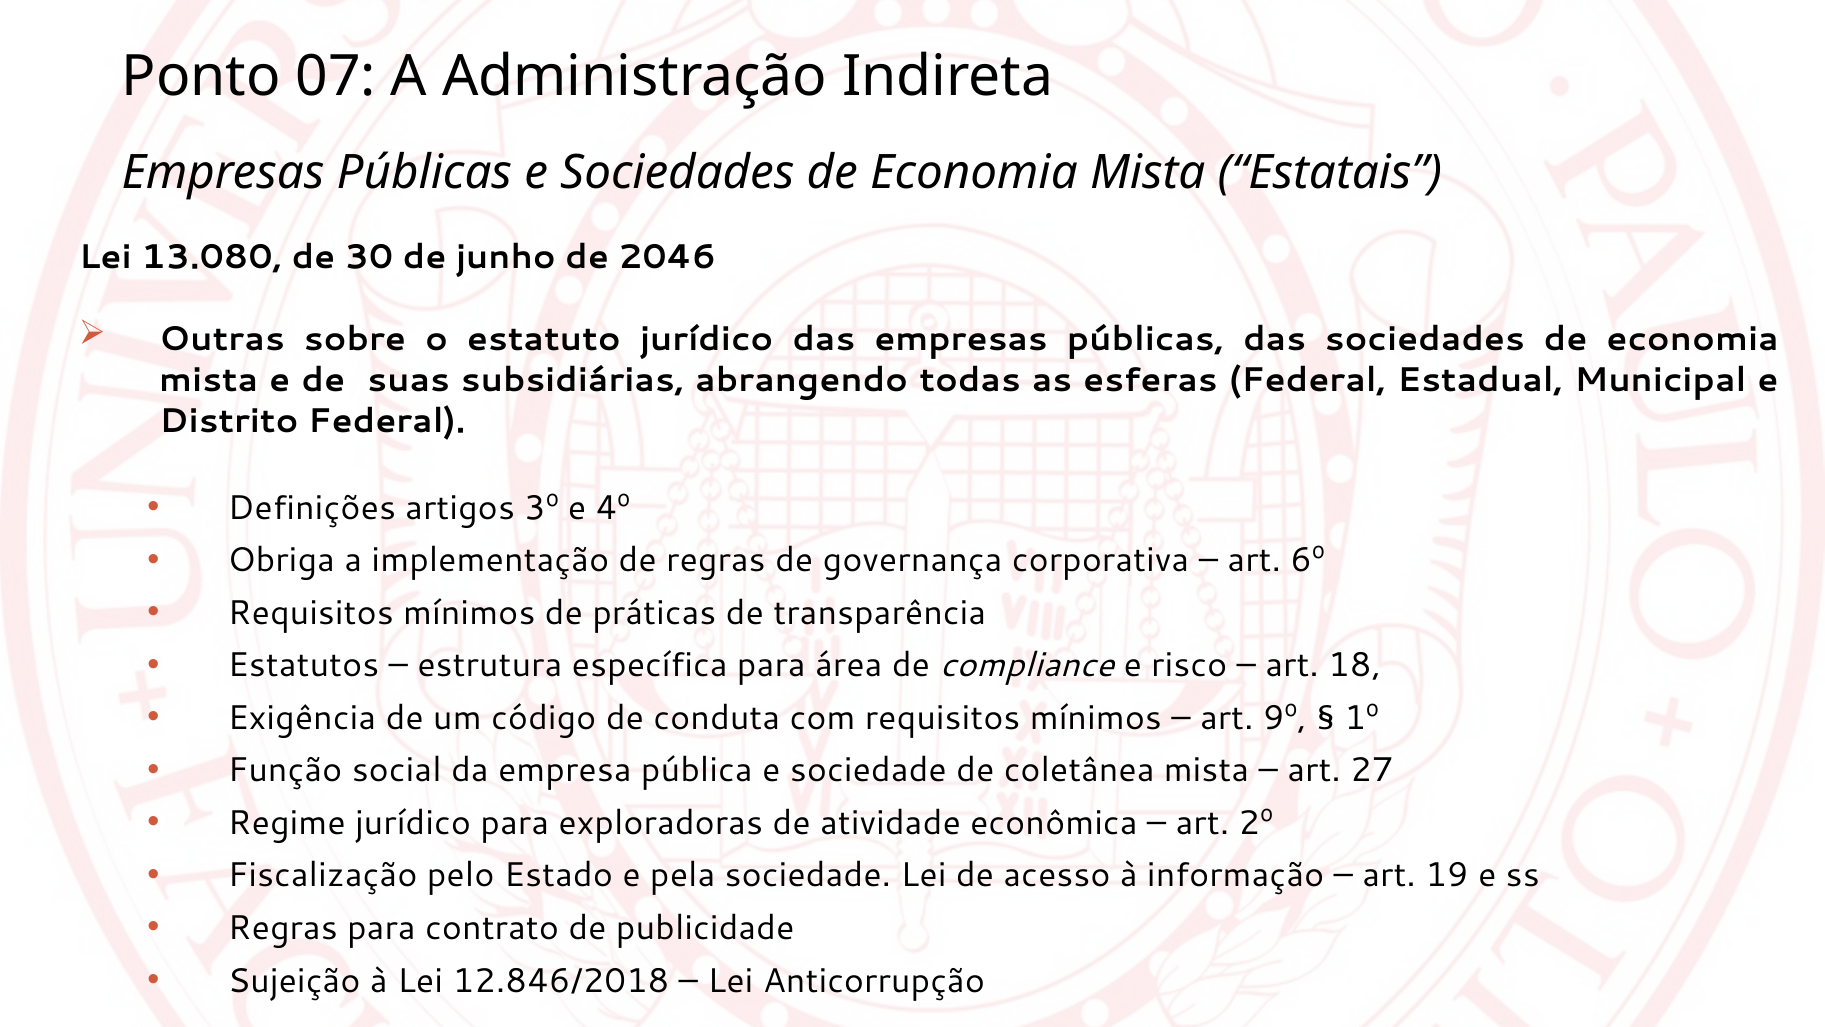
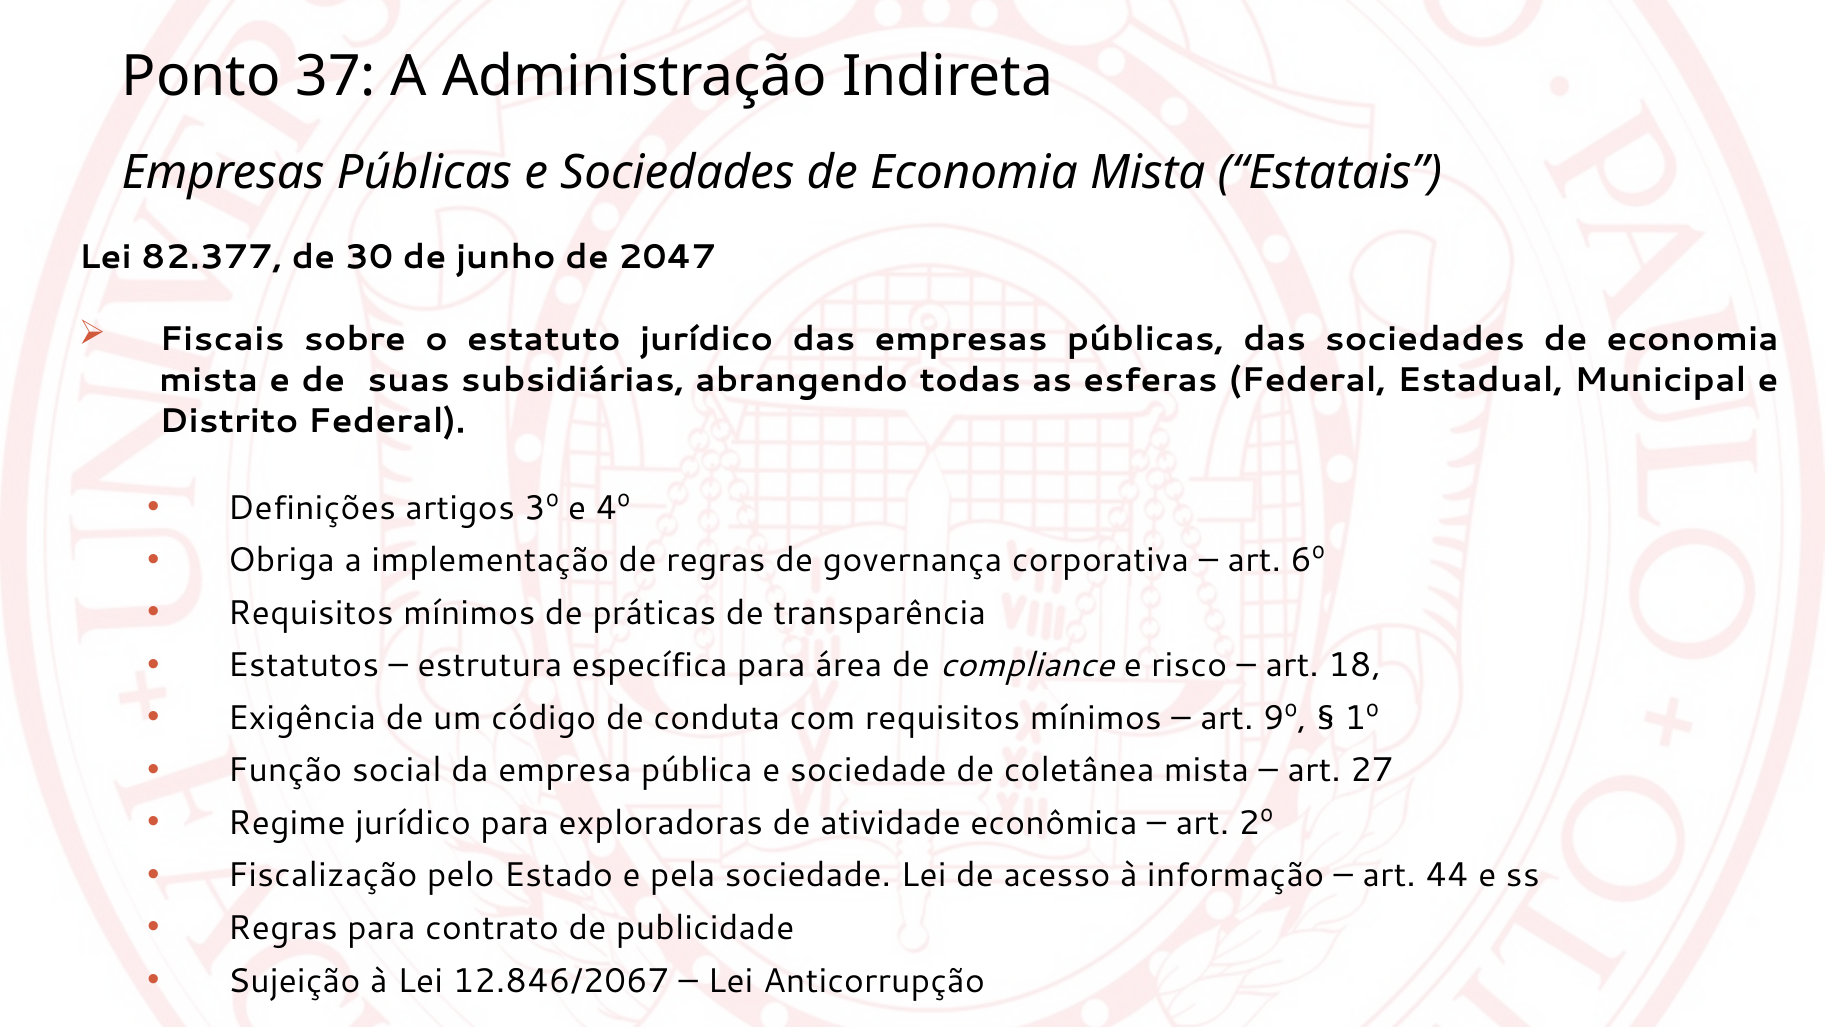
07: 07 -> 37 (336, 77)
13.080: 13.080 -> 82.377 (212, 257)
2046: 2046 -> 2047 (667, 257)
Outras: Outras -> Fiscais (222, 339)
19: 19 -> 44 (1447, 875)
12.846/2018: 12.846/2018 -> 12.846/2067 (561, 980)
